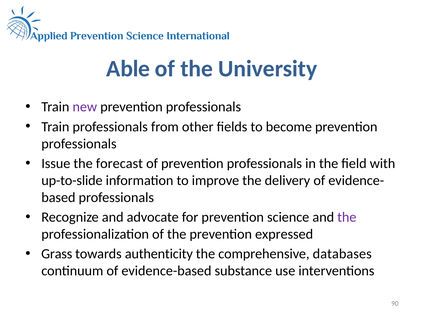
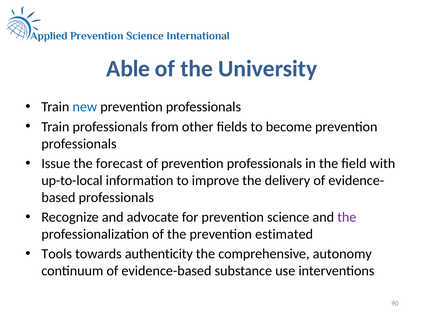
new colour: purple -> blue (85, 107)
up-to-slide: up-to-slide -> up-to-local (72, 180)
expressed: expressed -> estimated (284, 234)
Grass: Grass -> Tools (57, 254)
databases: databases -> autonomy (342, 254)
